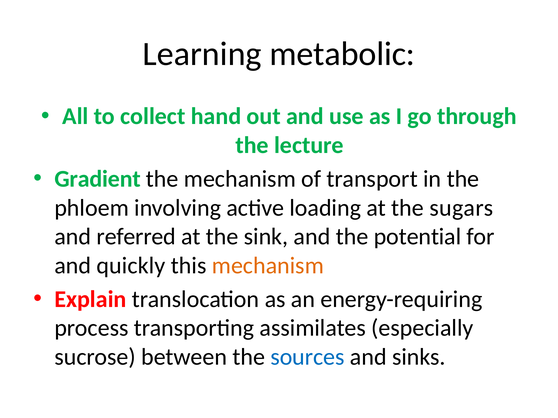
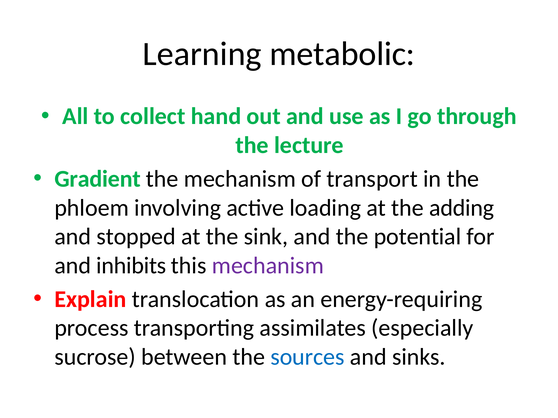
sugars: sugars -> adding (462, 208)
referred: referred -> stopped (136, 237)
quickly: quickly -> inhibits (131, 266)
mechanism colour: orange -> purple (268, 266)
